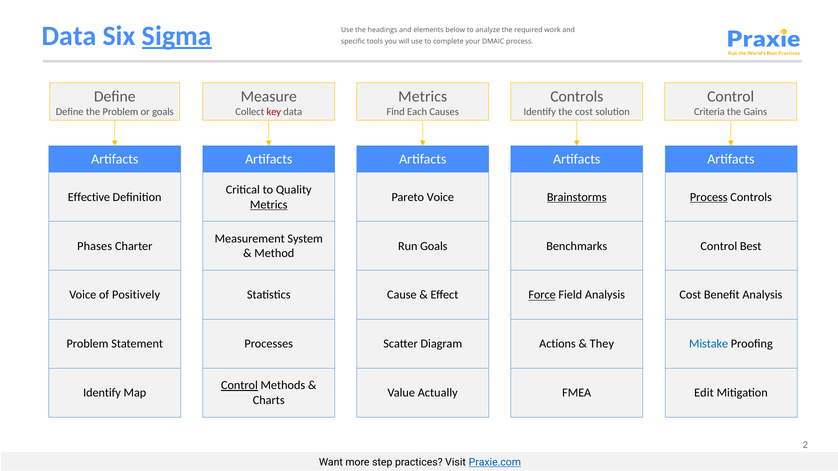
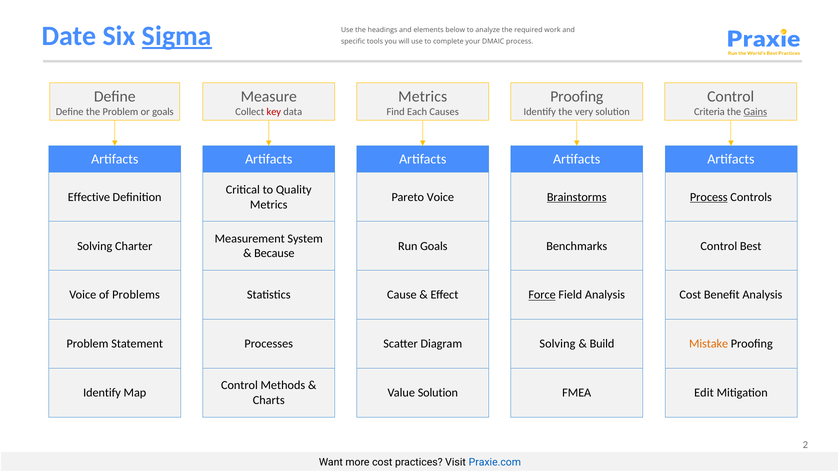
Data: Data -> Date (69, 36)
Controls: Controls -> Proofing (577, 97)
the cost: cost -> very (584, 112)
Gains underline: none -> present (755, 112)
Metrics underline: present -> none (269, 205)
Phases: Phases -> Solving (95, 246)
Method: Method -> Because (274, 254)
Positively: Positively -> Problems (136, 295)
Actions: Actions -> Solving (557, 344)
They: They -> Build (602, 344)
Mistake colour: blue -> orange (709, 344)
Control underline: present -> none (239, 386)
Value Actually: Actually -> Solution (438, 393)
more step: step -> cost (382, 463)
Praxie.com underline: present -> none (495, 463)
